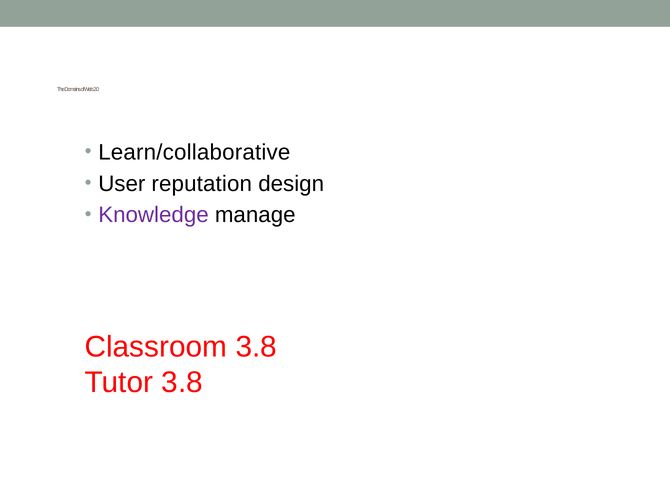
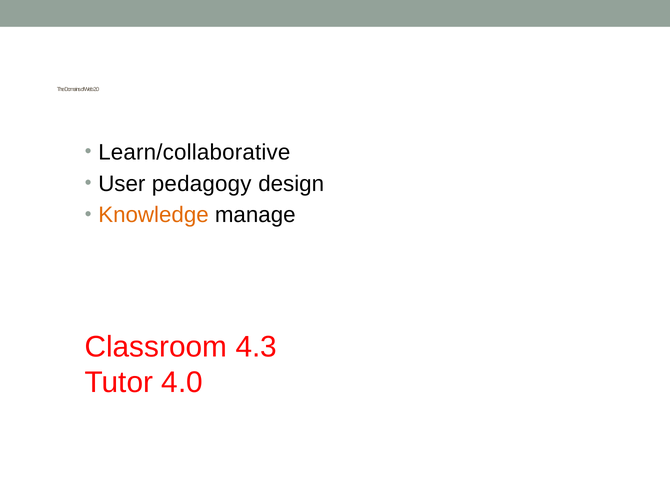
reputation: reputation -> pedagogy (202, 184)
Knowledge colour: purple -> orange (153, 215)
Classroom 3.8: 3.8 -> 4.3 (256, 346)
Tutor 3.8: 3.8 -> 4.0 (182, 382)
